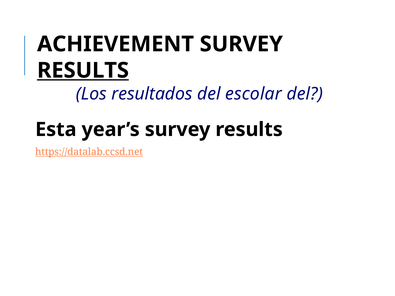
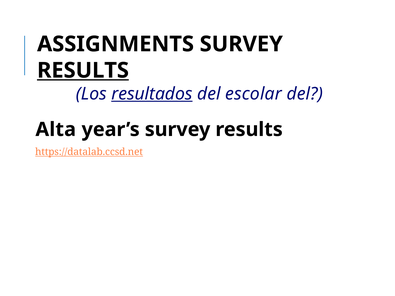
ACHIEVEMENT: ACHIEVEMENT -> ASSIGNMENTS (116, 44)
resultados underline: none -> present (152, 94)
Esta: Esta -> Alta (56, 130)
